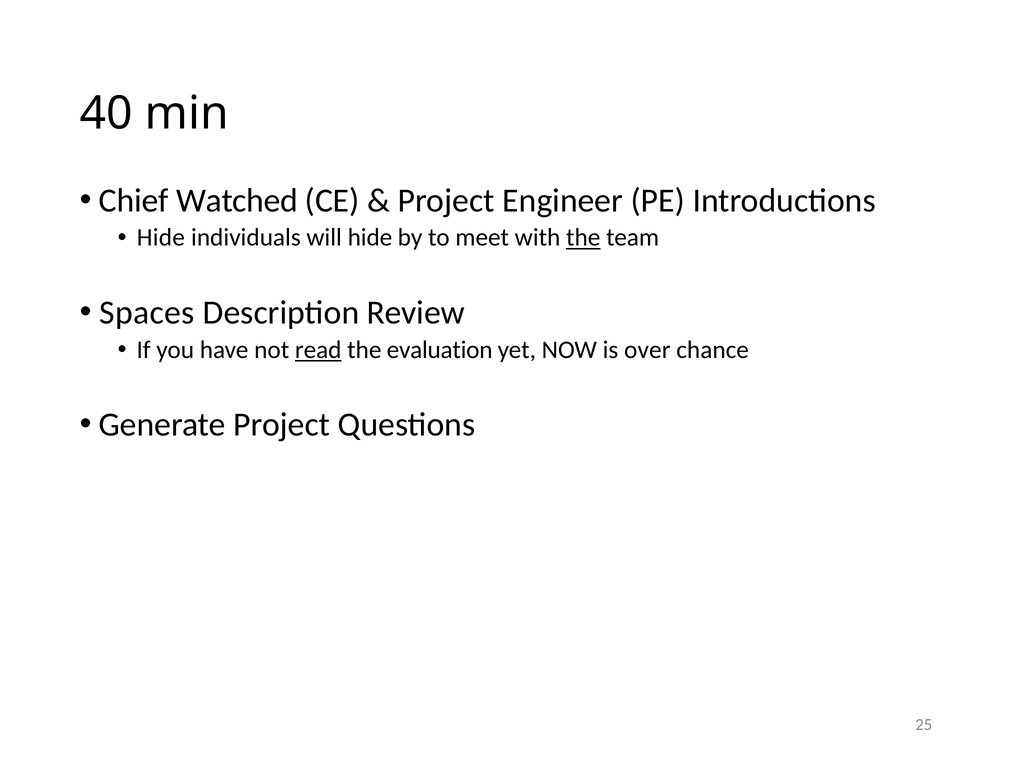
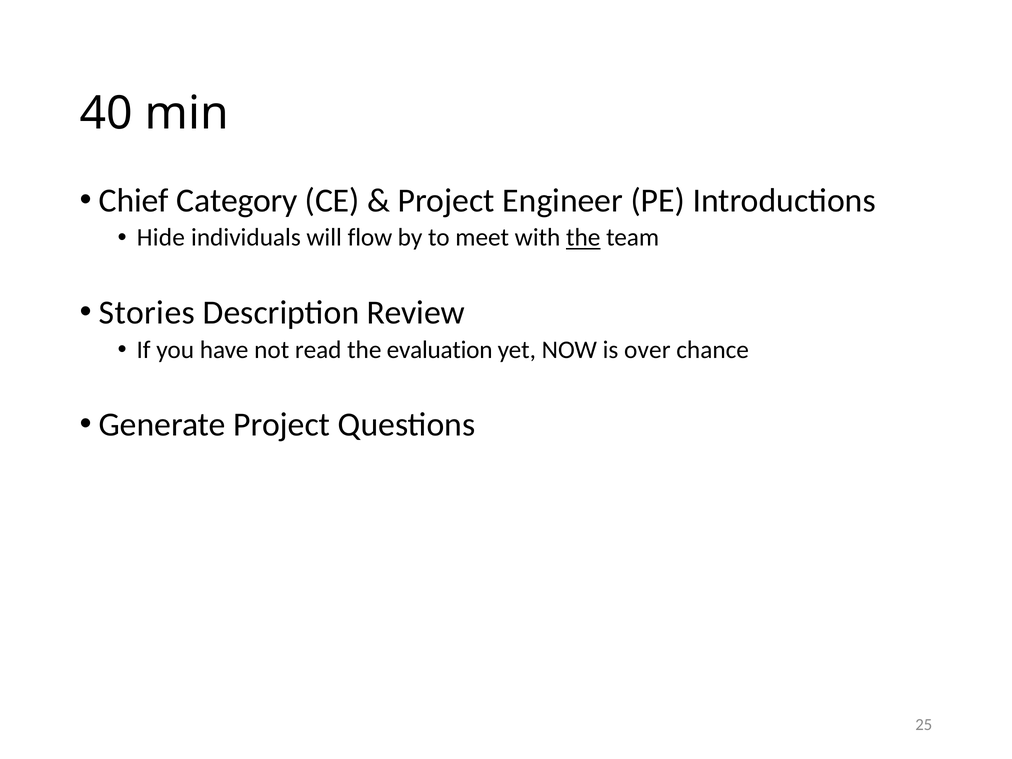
Watched: Watched -> Category (237, 200)
will hide: hide -> flow (370, 238)
Spaces: Spaces -> Stories (147, 313)
read underline: present -> none (318, 350)
